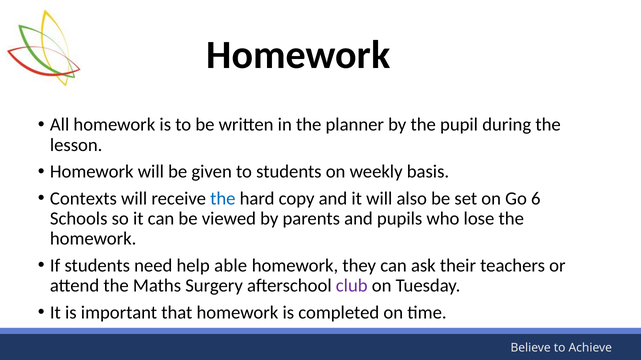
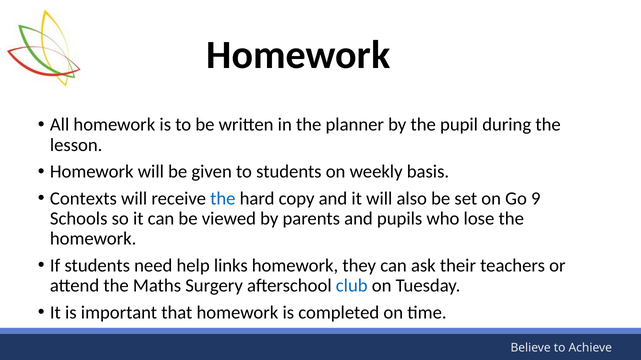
6: 6 -> 9 (536, 199)
able: able -> links (231, 266)
club colour: purple -> blue (352, 286)
